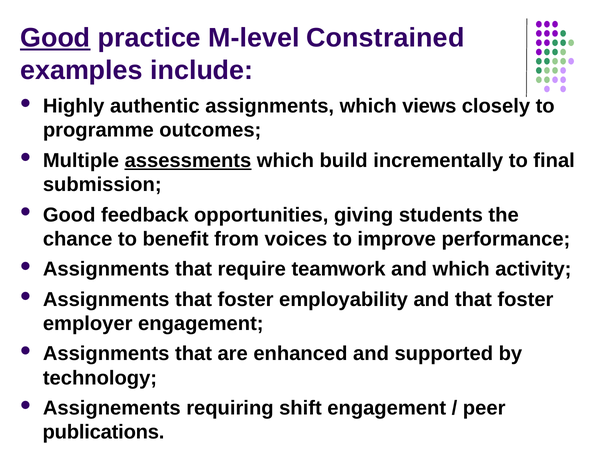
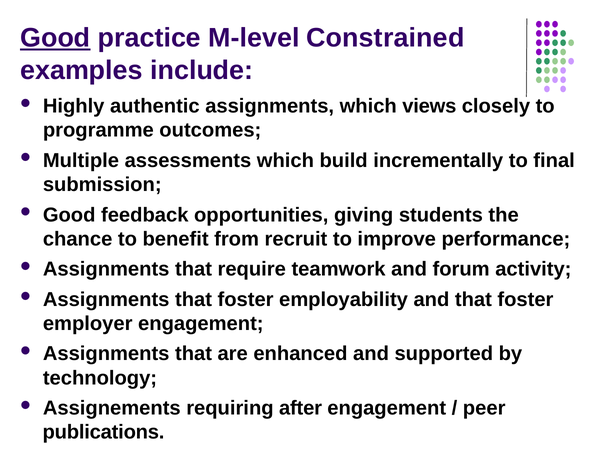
assessments underline: present -> none (188, 161)
voices: voices -> recruit (296, 239)
and which: which -> forum (461, 270)
shift: shift -> after (301, 409)
